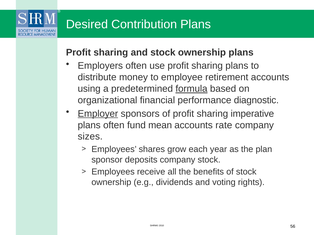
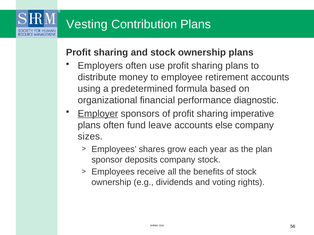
Desired: Desired -> Vesting (87, 24)
formula underline: present -> none (191, 89)
mean: mean -> leave (160, 125)
rate: rate -> else (224, 125)
